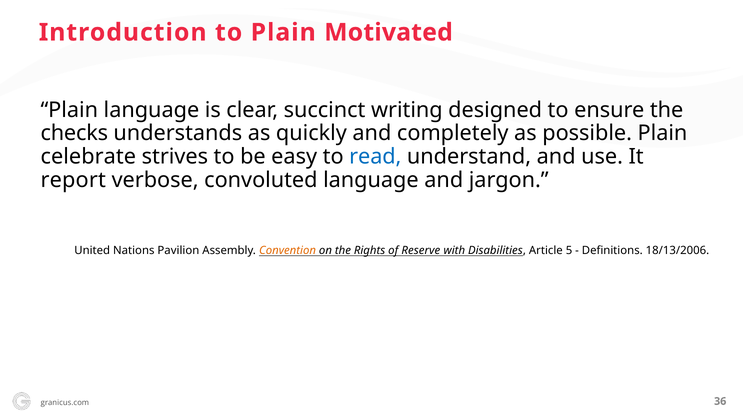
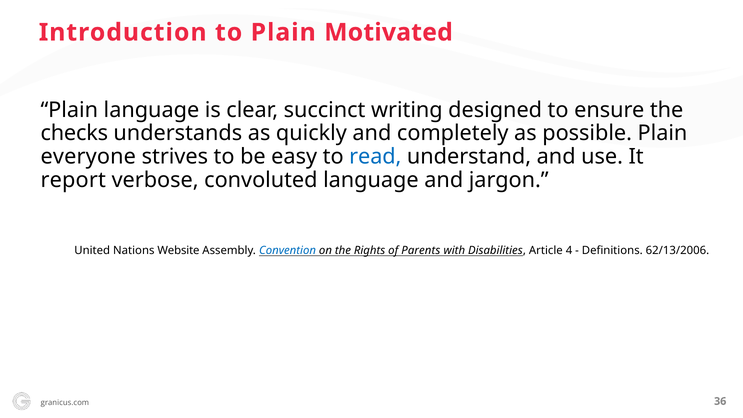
celebrate: celebrate -> everyone (88, 157)
Pavilion: Pavilion -> Website (178, 251)
Convention colour: orange -> blue (288, 251)
Reserve: Reserve -> Parents (421, 251)
5: 5 -> 4 (569, 251)
18/13/2006: 18/13/2006 -> 62/13/2006 (677, 251)
